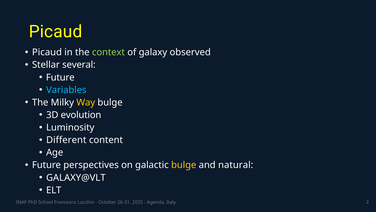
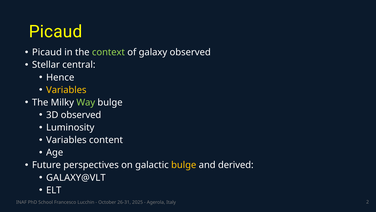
several: several -> central (79, 65)
Future: Future -> Hence (60, 77)
Variables colour: light blue -> yellow (66, 90)
Way colour: yellow -> light green (86, 102)
3D evolution: evolution -> observed (81, 115)
Different: Different -> Variables (66, 140)
natural: natural -> derived (236, 165)
